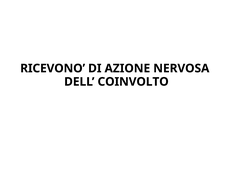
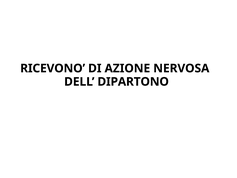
COINVOLTO: COINVOLTO -> DIPARTONO (133, 82)
